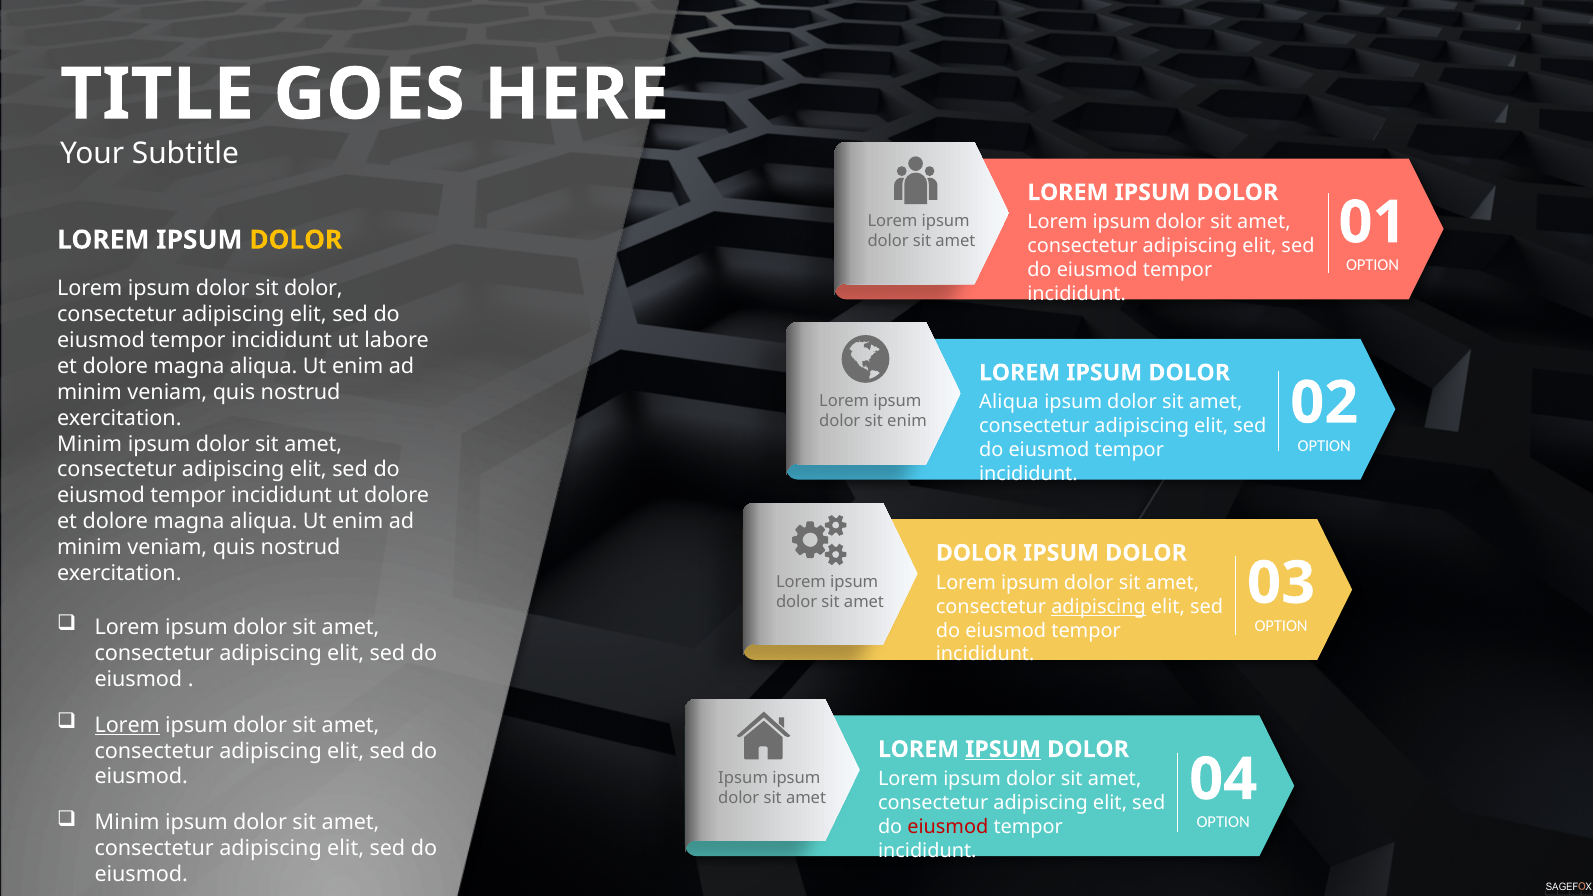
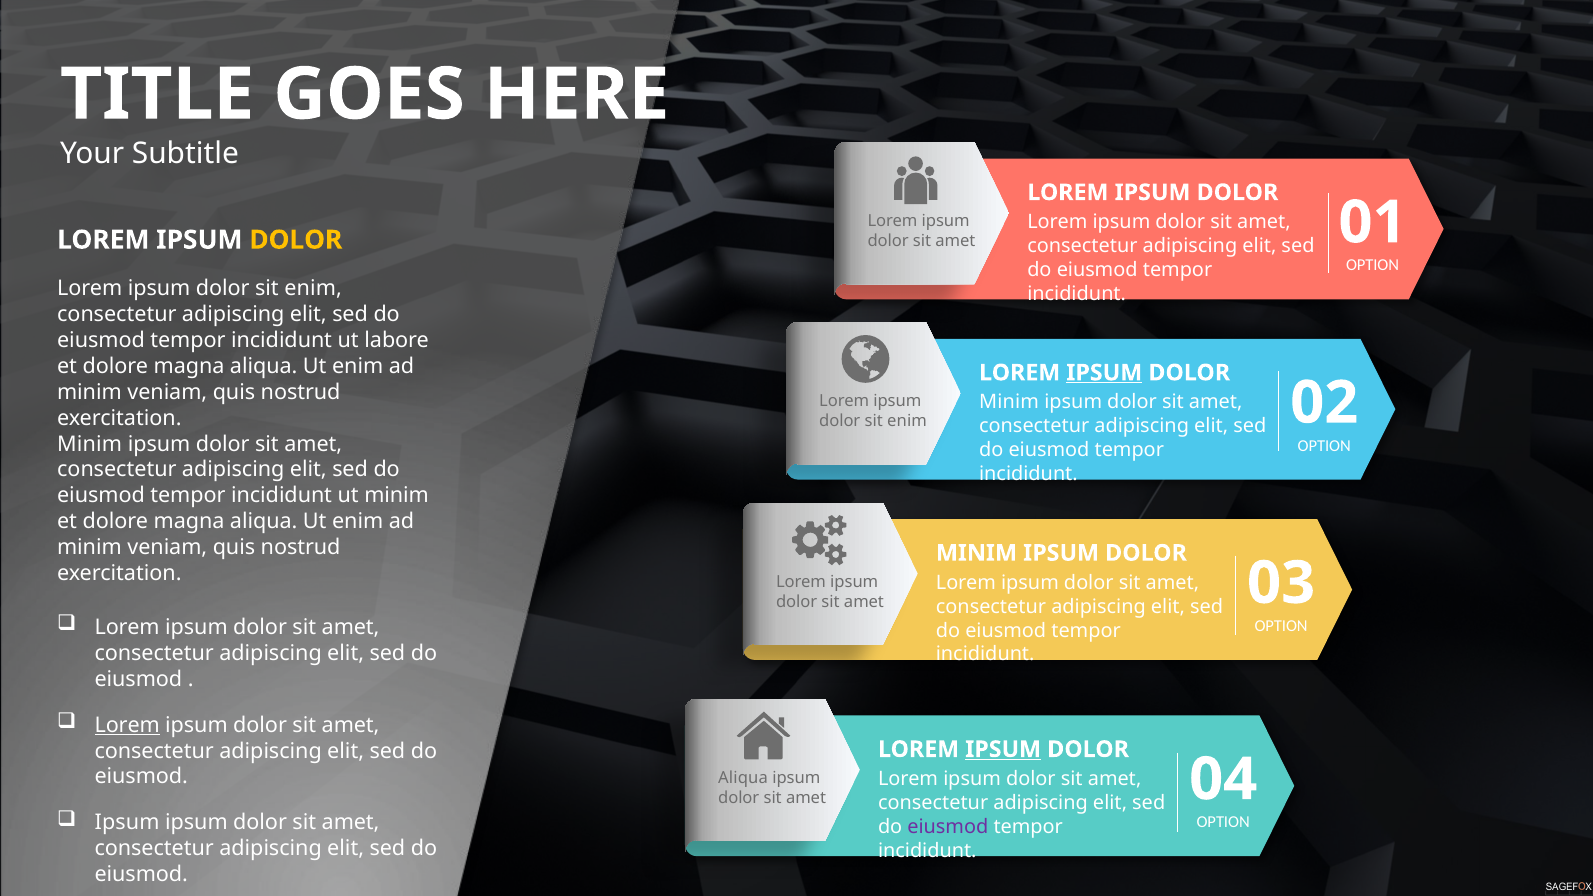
dolor: dolor -> enim (313, 288)
IPSUM underline: none -> present (1104, 373)
Aliqua: Aliqua -> Minim (1009, 402)
ut dolore: dolore -> minim (397, 496)
DOLOR: DOLOR -> MINIM (976, 553)
adipiscing underline: present -> none (1099, 607)
Ipsum: Ipsum -> Aliqua (743, 778)
Minim: Minim -> Ipsum (127, 823)
eiusmod colour: red -> purple (948, 827)
